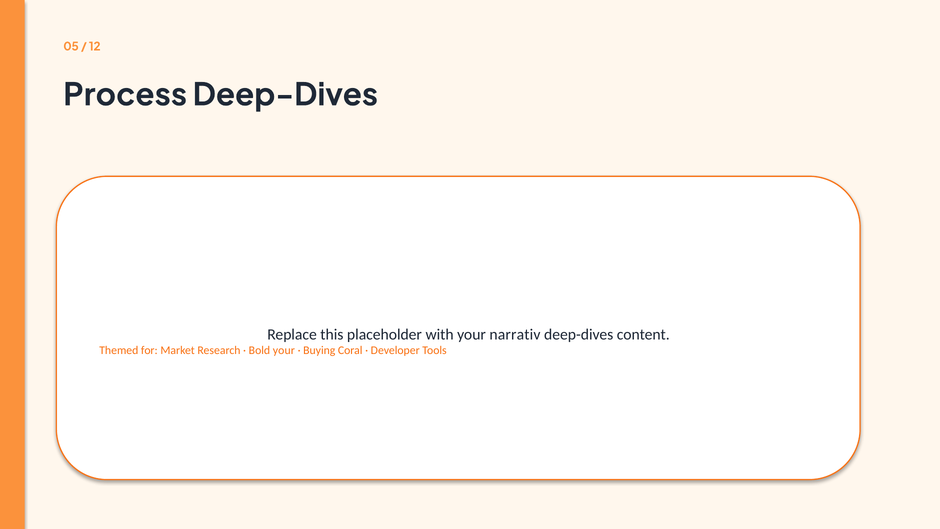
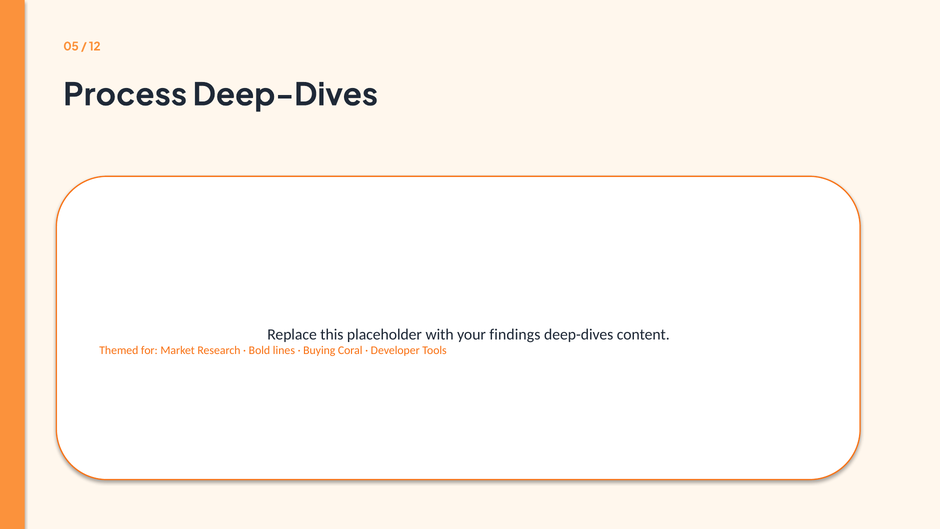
narrativ: narrativ -> findings (515, 334)
Bold your: your -> lines (284, 350)
